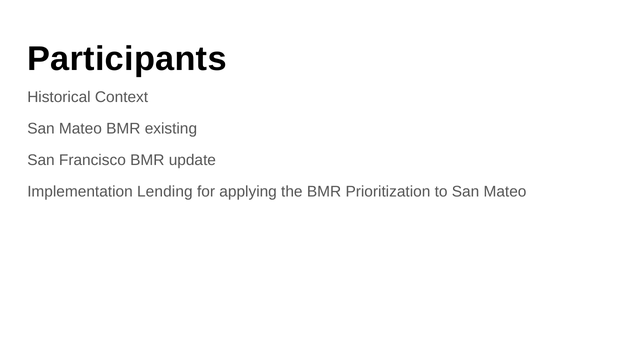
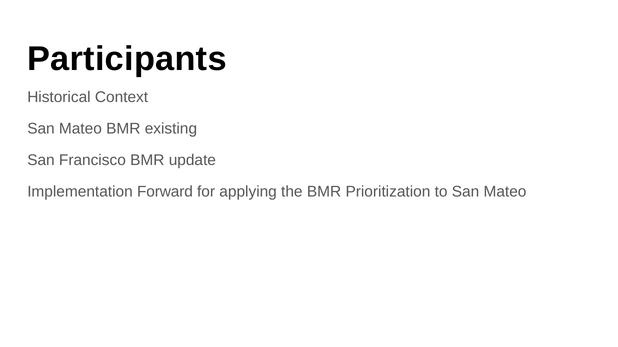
Lending: Lending -> Forward (165, 192)
